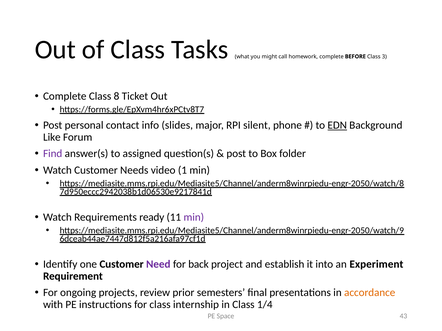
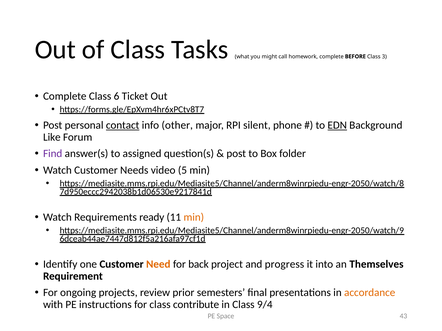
8: 8 -> 6 (117, 96)
contact underline: none -> present (123, 125)
slides: slides -> other (177, 125)
1: 1 -> 5 (182, 170)
min colour: purple -> orange (194, 217)
Need colour: purple -> orange (158, 265)
establish: establish -> progress (284, 265)
Experiment: Experiment -> Themselves (376, 265)
internship: internship -> contribute (196, 305)
1/4: 1/4 -> 9/4 (265, 305)
